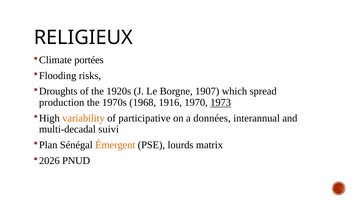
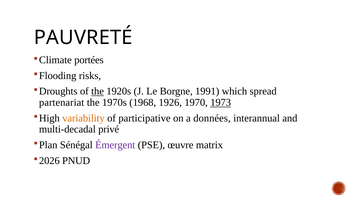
RELIGIEUX: RELIGIEUX -> PAUVRETÉ (83, 37)
the underline: none -> present (98, 91)
1907: 1907 -> 1991 (207, 91)
production: production -> partenariat (62, 102)
1916: 1916 -> 1926 (170, 102)
suivi: suivi -> privé (109, 129)
Émergent colour: orange -> purple (115, 145)
lourds: lourds -> œuvre (181, 145)
